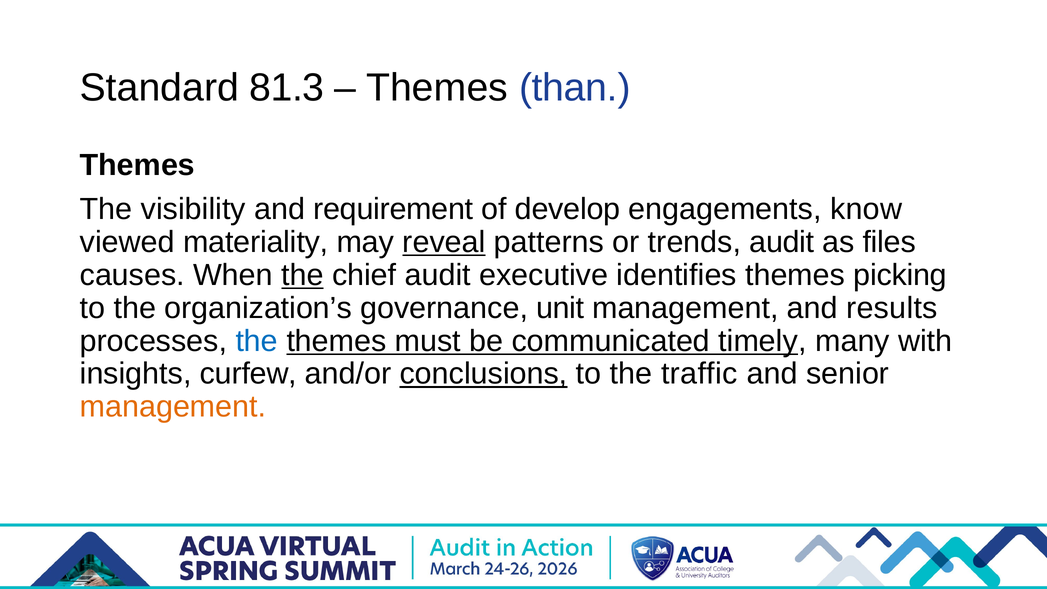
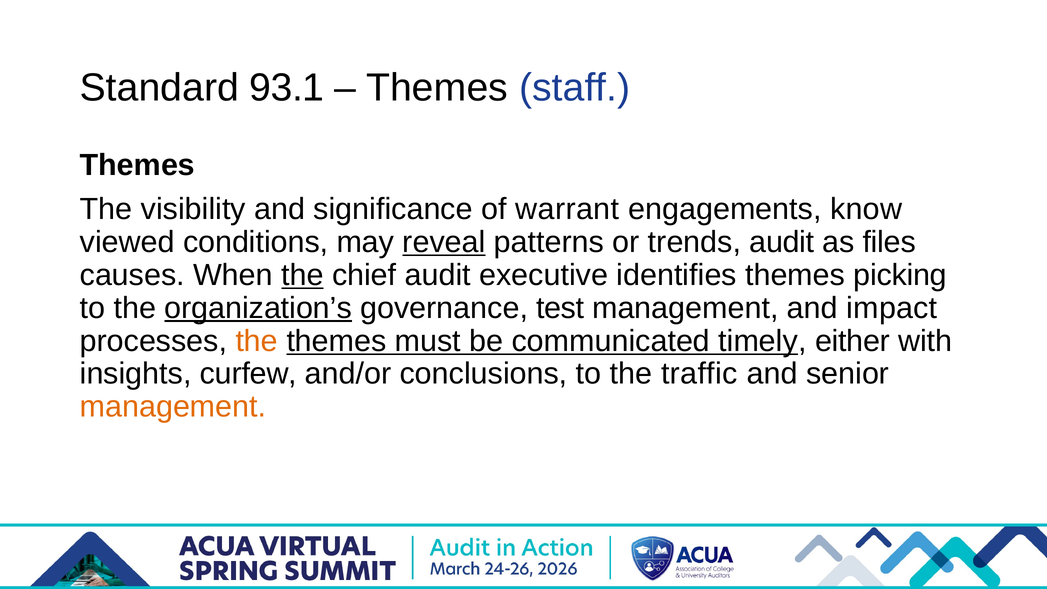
81.3: 81.3 -> 93.1 (287, 88)
than: than -> staff (575, 88)
requirement: requirement -> significance (393, 209)
develop: develop -> warrant (567, 209)
materiality: materiality -> conditions (256, 242)
organization’s underline: none -> present (258, 308)
unit: unit -> test (560, 308)
results: results -> impact (892, 308)
the colour: blue -> orange (257, 341)
many: many -> either (853, 341)
conclusions underline: present -> none (484, 374)
